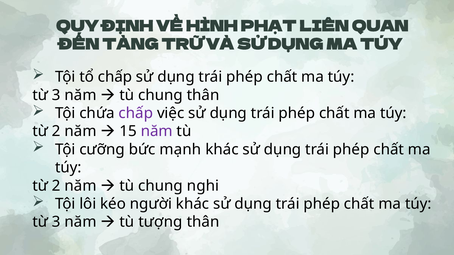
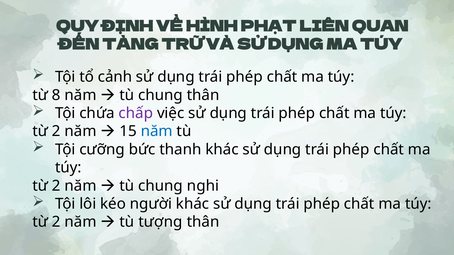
tổ chấp: chấp -> cảnh (115, 77)
3: 3 -> 8 (56, 95)
năm colour: purple -> blue (157, 132)
mạnh: mạnh -> thanh (181, 150)
3: 3 -> 2 (56, 222)
